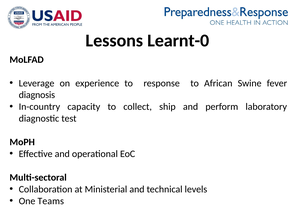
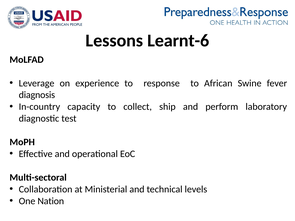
Learnt-0: Learnt-0 -> Learnt-6 (178, 41)
Teams: Teams -> Nation (51, 201)
